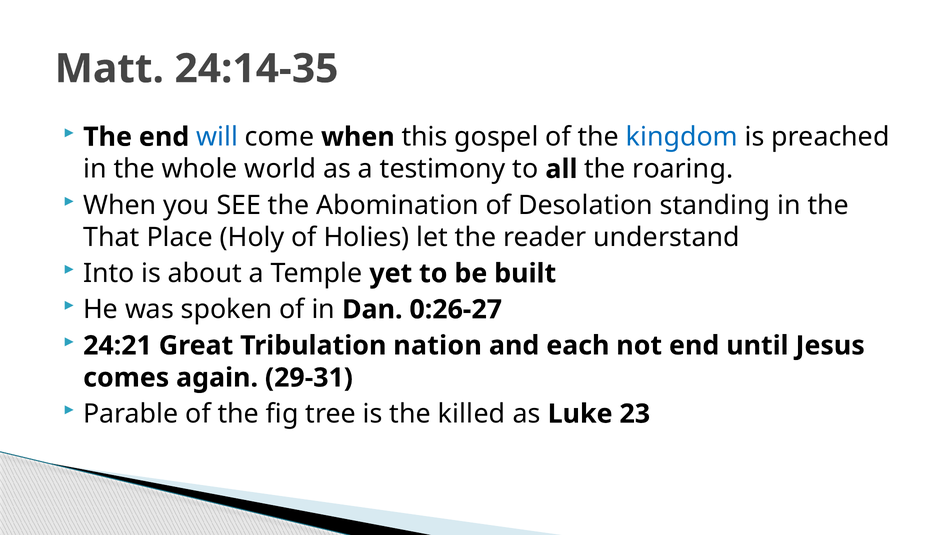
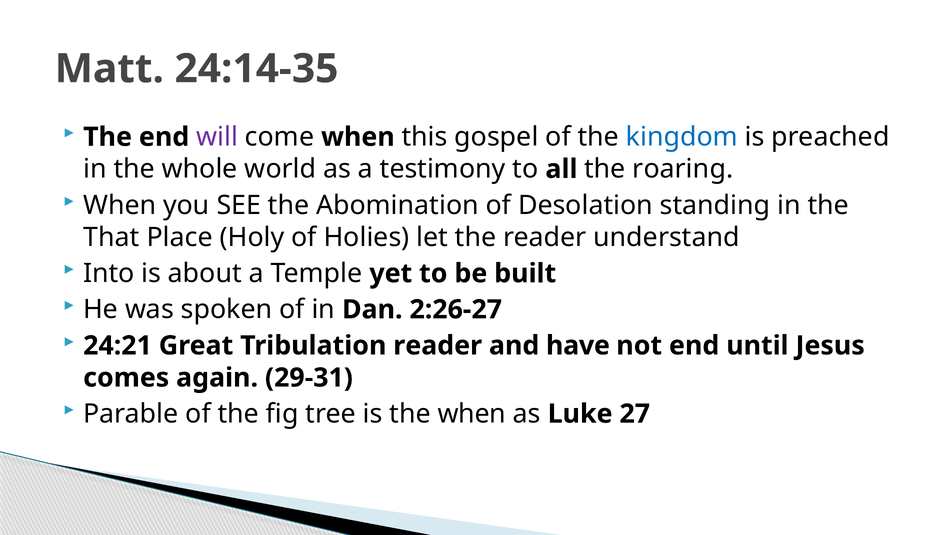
will colour: blue -> purple (217, 137)
0:26-27: 0:26-27 -> 2:26-27 (456, 310)
Tribulation nation: nation -> reader (438, 346)
each: each -> have (578, 346)
the killed: killed -> when (472, 414)
23: 23 -> 27 (635, 414)
